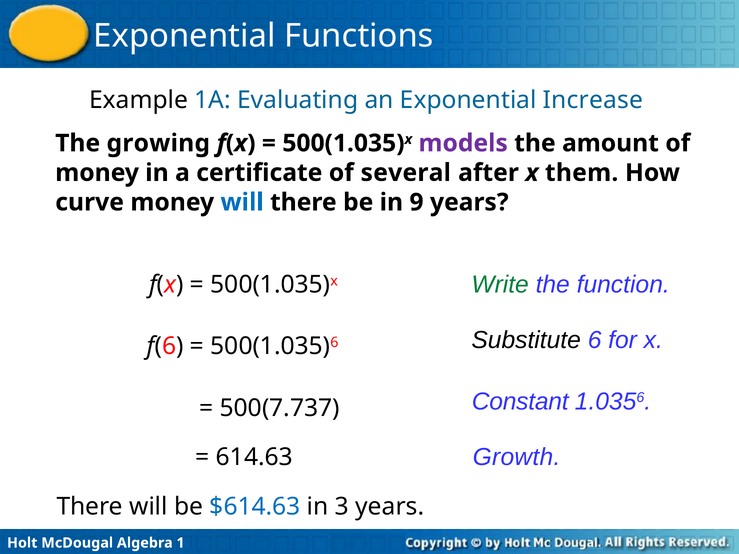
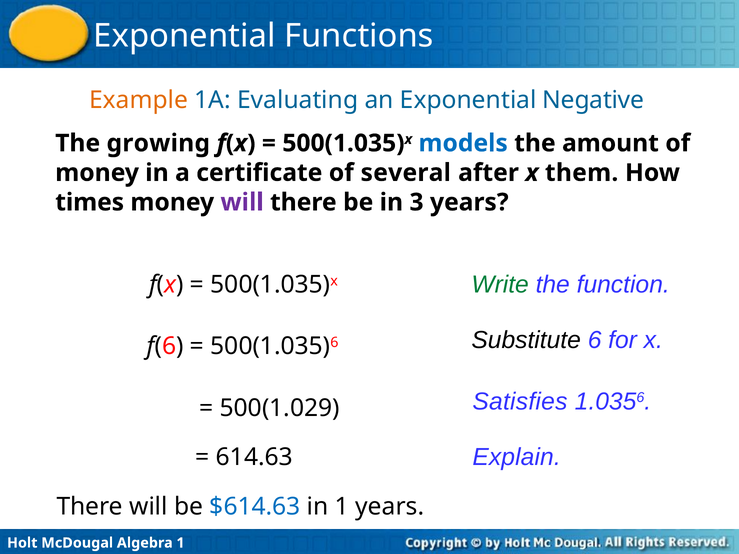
Example colour: black -> orange (139, 100)
Increase: Increase -> Negative (593, 100)
models colour: purple -> blue (463, 143)
curve: curve -> times (90, 202)
will colour: blue -> purple (242, 202)
9: 9 -> 3 (417, 202)
Constant: Constant -> Satisfies (520, 402)
500(7.737: 500(7.737 -> 500(1.029 (280, 408)
Growth: Growth -> Explain (517, 457)
in 3: 3 -> 1 (342, 507)
